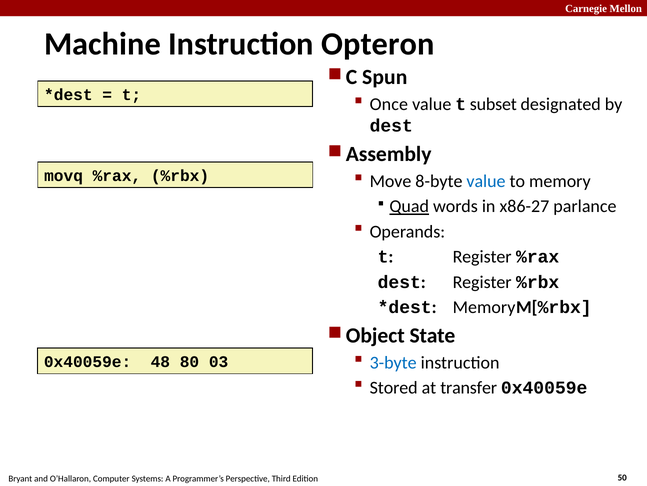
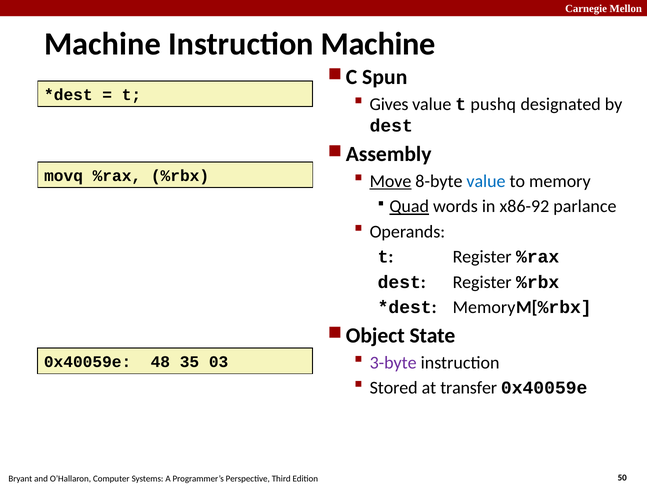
Instruction Opteron: Opteron -> Machine (378, 44)
Once: Once -> Gives (389, 104)
subset: subset -> pushq (493, 104)
Move underline: none -> present (390, 181)
x86-27: x86-27 -> x86-92 (524, 206)
3-byte colour: blue -> purple (393, 362)
80: 80 -> 35 (189, 362)
